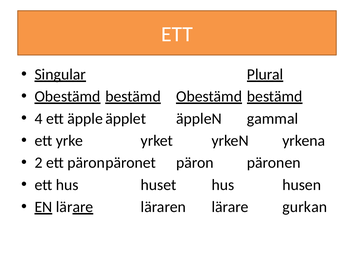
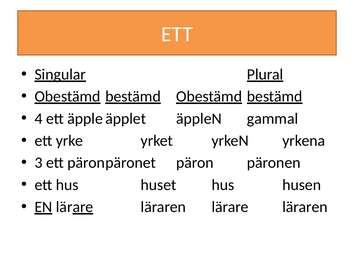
2: 2 -> 3 (39, 162)
läraren lärare gurkan: gurkan -> läraren (305, 207)
